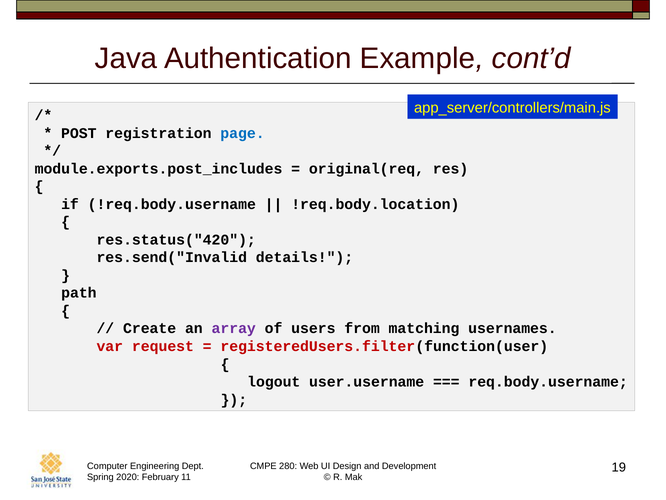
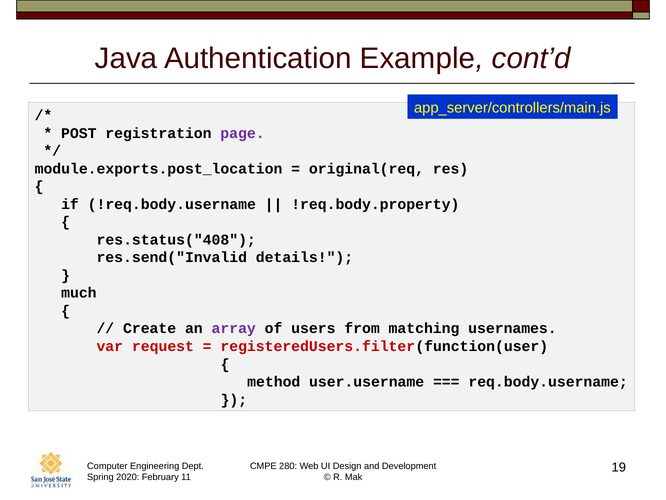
page colour: blue -> purple (243, 133)
module.exports.post_includes: module.exports.post_includes -> module.exports.post_location (159, 169)
!req.body.location: !req.body.location -> !req.body.property (375, 204)
res.status("420: res.status("420 -> res.status("408 (176, 240)
path: path -> much (79, 293)
logout: logout -> method (274, 382)
